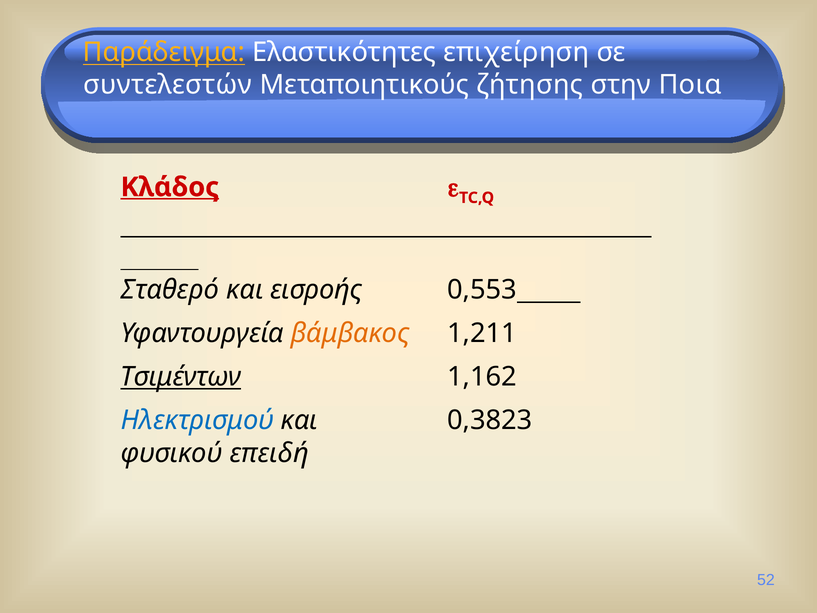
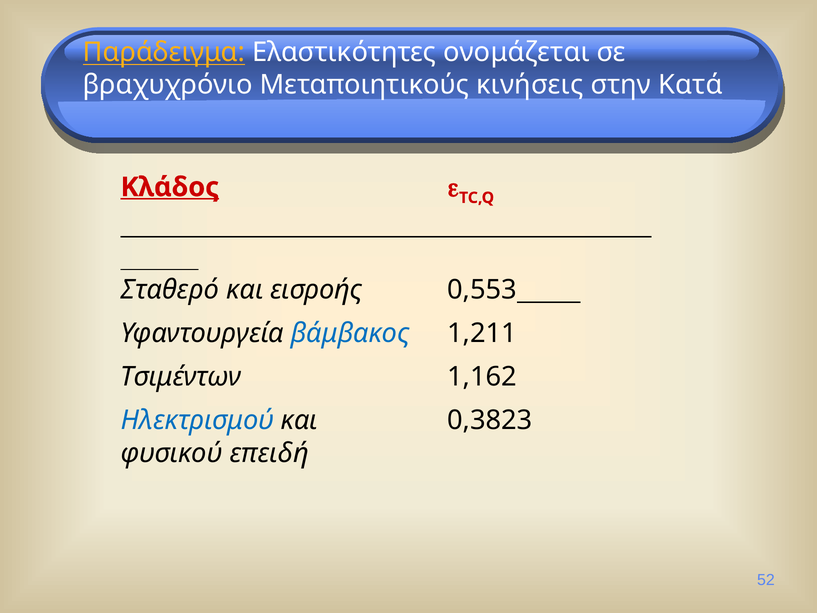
επιχείρηση: επιχείρηση -> ονομάζεται (516, 52)
συντελεστών: συντελεστών -> βραχυχρόνιο (168, 85)
ζήτησης: ζήτησης -> κινήσεις (530, 85)
Ποια: Ποια -> Κατά (690, 85)
βάμβακος colour: orange -> blue (350, 333)
Τσιμέντων underline: present -> none (181, 377)
